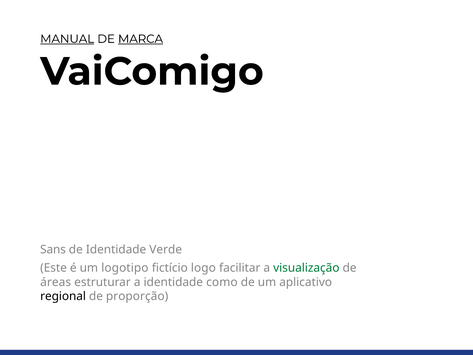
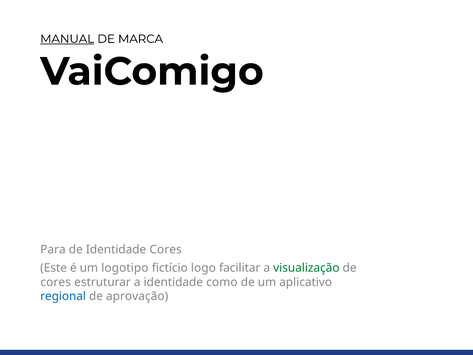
MARCA underline: present -> none (141, 39)
Sans: Sans -> Para (53, 249)
Identidade Verde: Verde -> Cores (166, 249)
áreas: áreas -> cores (56, 282)
regional colour: black -> blue (63, 296)
proporção: proporção -> aprovação (137, 296)
